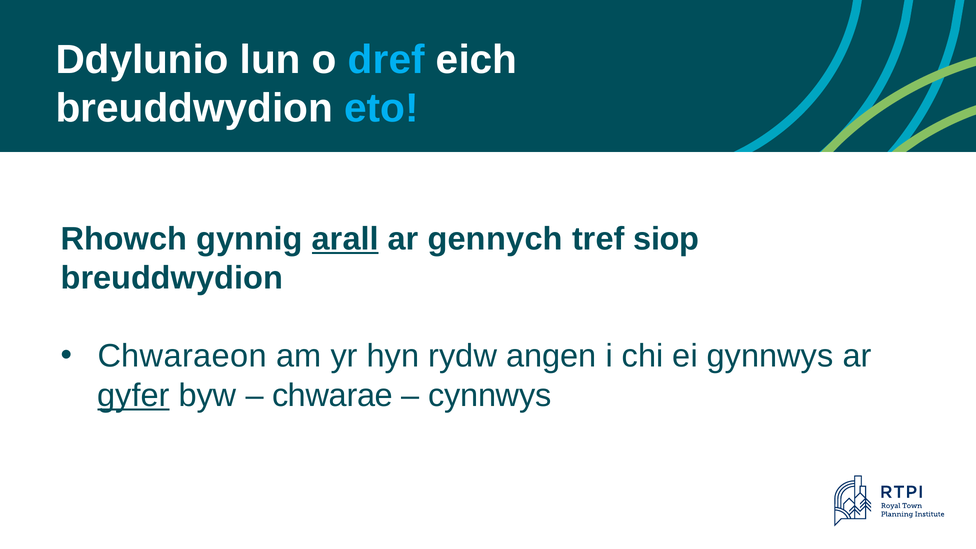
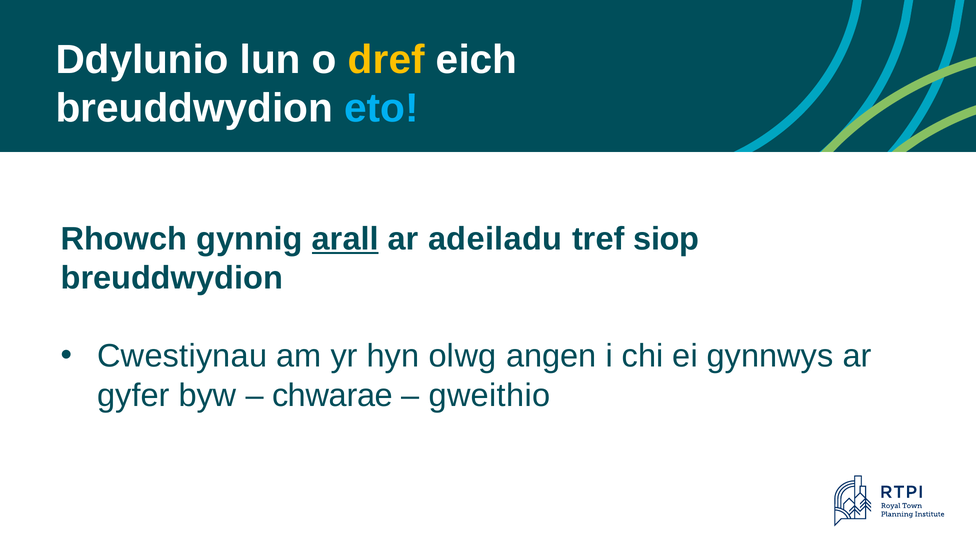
dref colour: light blue -> yellow (386, 60)
gennych: gennych -> adeiladu (495, 239)
Chwaraeon: Chwaraeon -> Cwestiynau (182, 356)
rydw: rydw -> olwg (462, 356)
gyfer underline: present -> none (133, 395)
cynnwys: cynnwys -> gweithio (490, 395)
